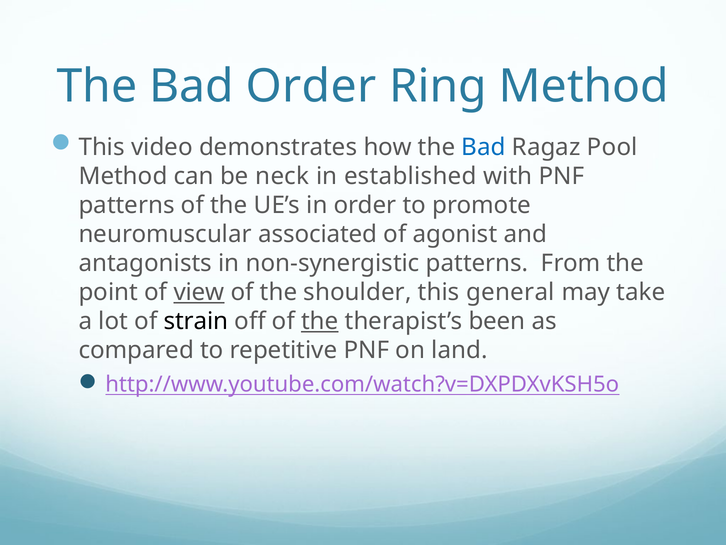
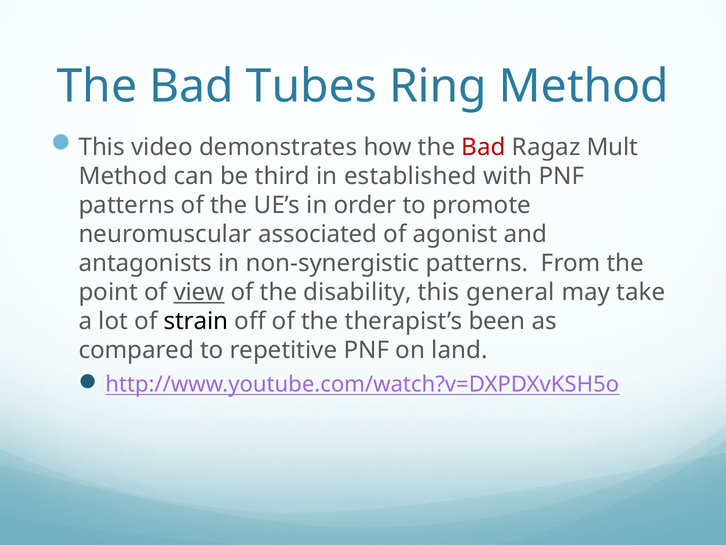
Bad Order: Order -> Tubes (311, 86)
Bad colour: blue -> red (484, 147)
Pool: Pool -> Mult (612, 147)
neck: neck -> third (282, 176)
shoulder: shoulder -> disability (357, 292)
the underline: present -> none (320, 321)
